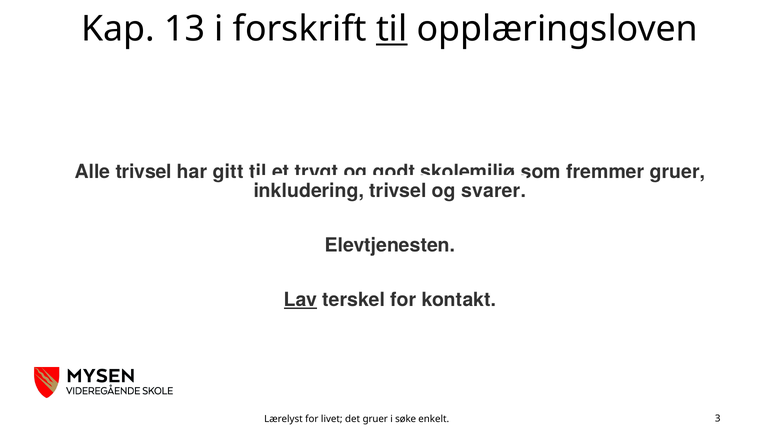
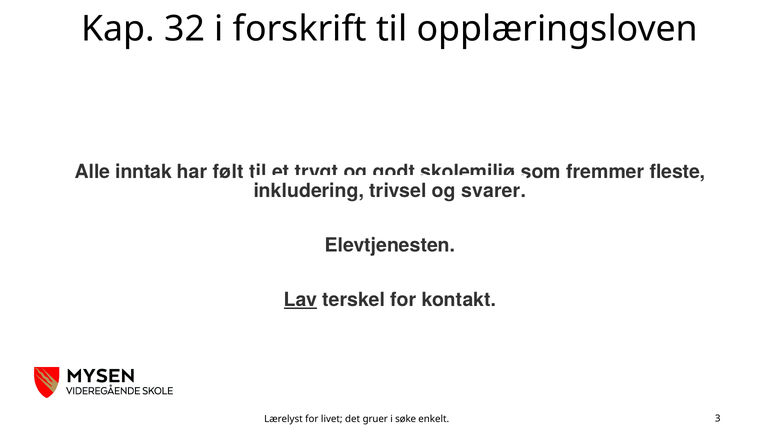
13: 13 -> 32 (185, 29)
til underline: present -> none (392, 29)
Alle trivsel: trivsel -> inntak (144, 172)
gitt: gitt -> følt (228, 172)
fremmer gruer: gruer -> fleste (677, 172)
